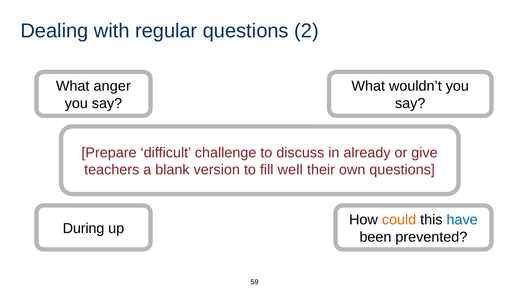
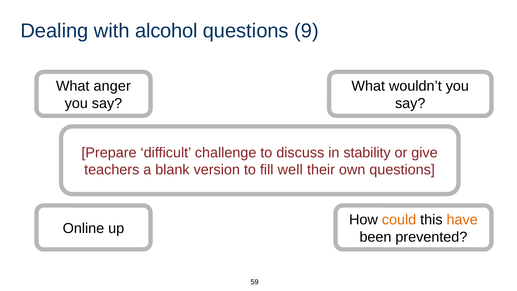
regular: regular -> alcohol (166, 31)
2: 2 -> 9 (306, 31)
already: already -> stability (367, 153)
have colour: blue -> orange (462, 220)
During: During -> Online (83, 228)
